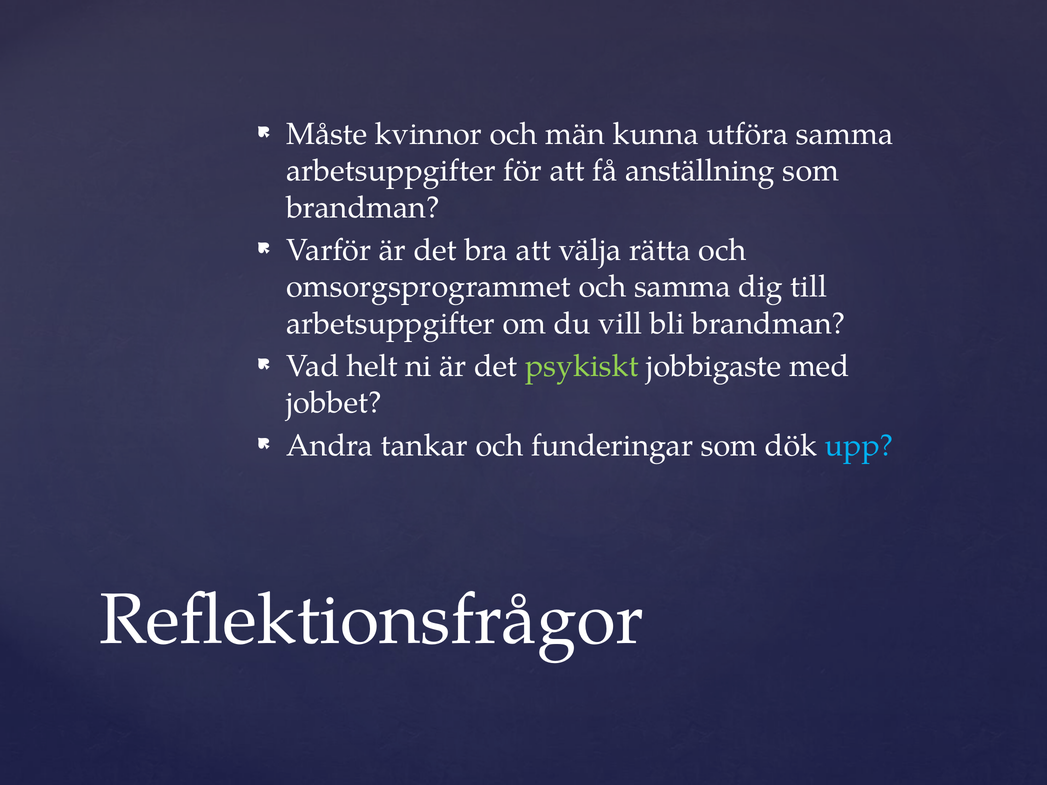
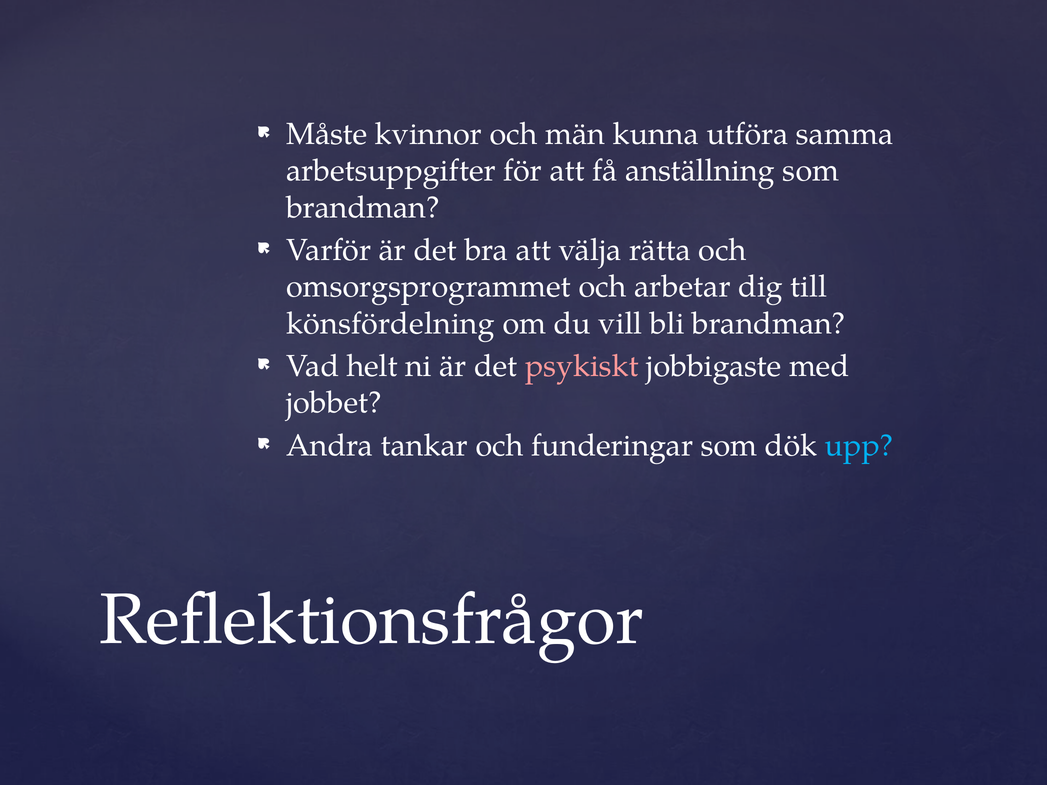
och samma: samma -> arbetar (682, 287)
arbetsuppgifter: arbetsuppgifter -> könsfördelning (391, 324)
psykiskt colour: light green -> pink (582, 366)
